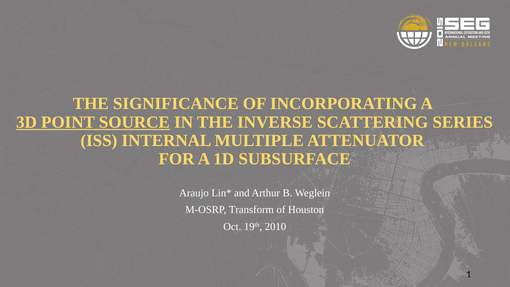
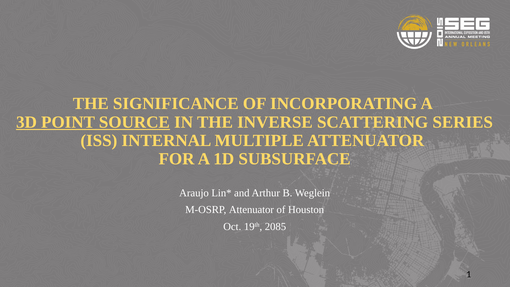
M-OSRP Transform: Transform -> Attenuator (251, 210)
2010: 2010 -> 2085 (275, 226)
